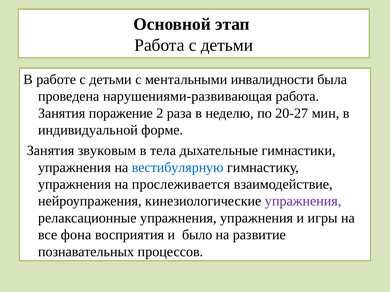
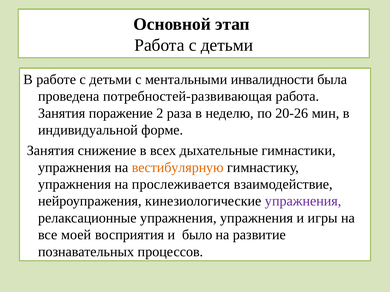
нарушениями-развивающая: нарушениями-развивающая -> потребностей-развивающая (188, 97)
20-27: 20-27 -> 20-26 (292, 113)
звуковым: звуковым -> снижение (107, 151)
тела: тела -> всех (163, 151)
вестибулярную colour: blue -> orange (178, 168)
фона: фона -> моей (76, 235)
